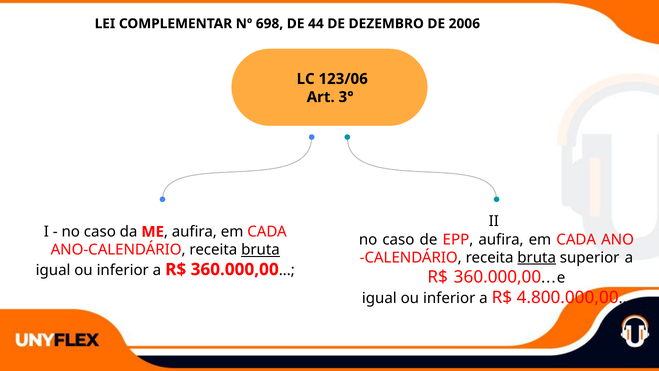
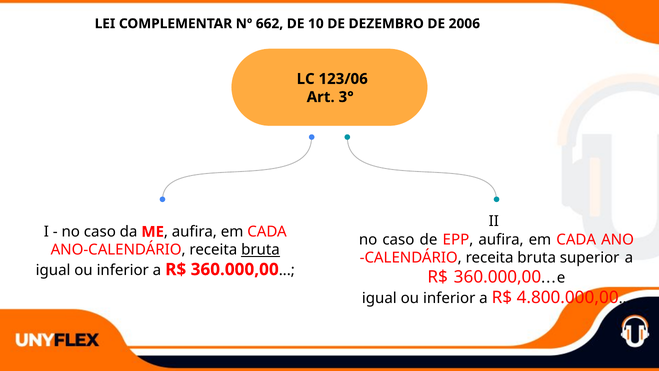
698: 698 -> 662 (269, 24)
44: 44 -> 10 (316, 24)
bruta underline: present -> none (537, 257)
